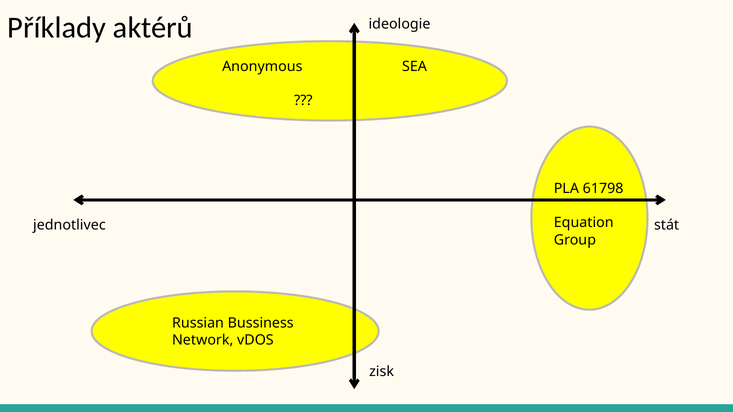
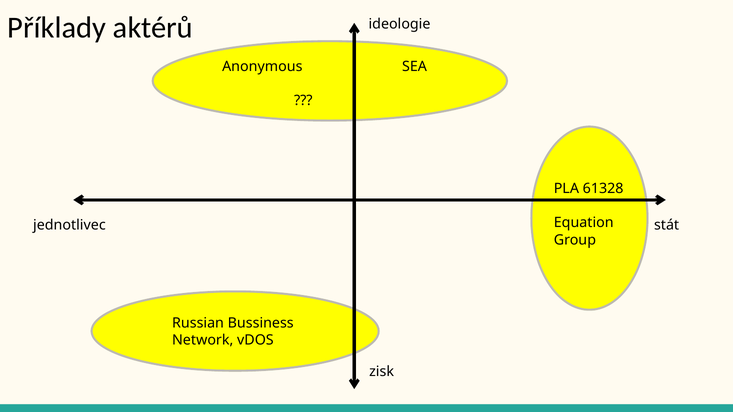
61798: 61798 -> 61328 (603, 189)
